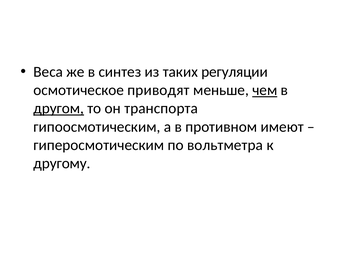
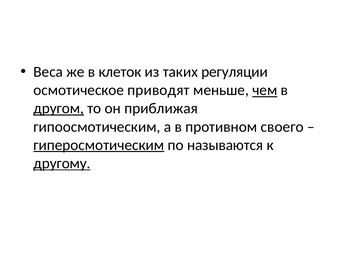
синтез: синтез -> клеток (120, 72)
транспорта: транспорта -> приближая (161, 109)
имеют: имеют -> своего (282, 127)
гиперосмотическим underline: none -> present (99, 145)
вольтметра: вольтметра -> называются (225, 145)
другому underline: none -> present (62, 163)
